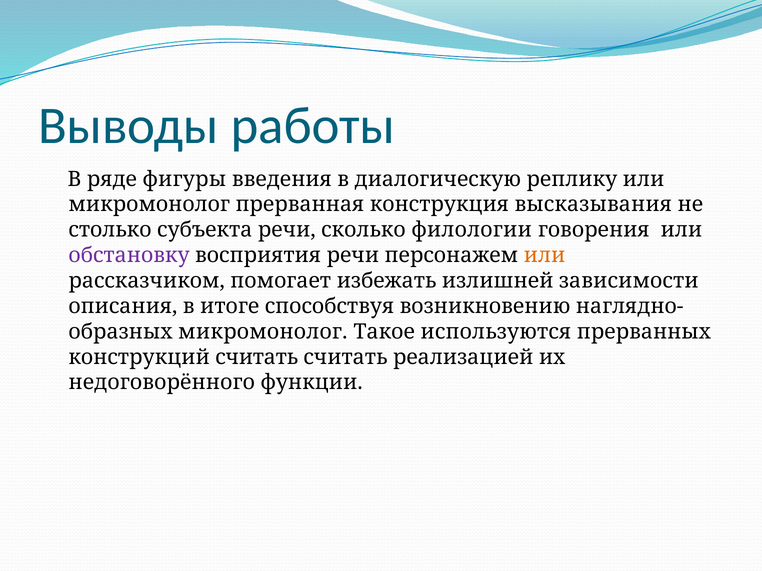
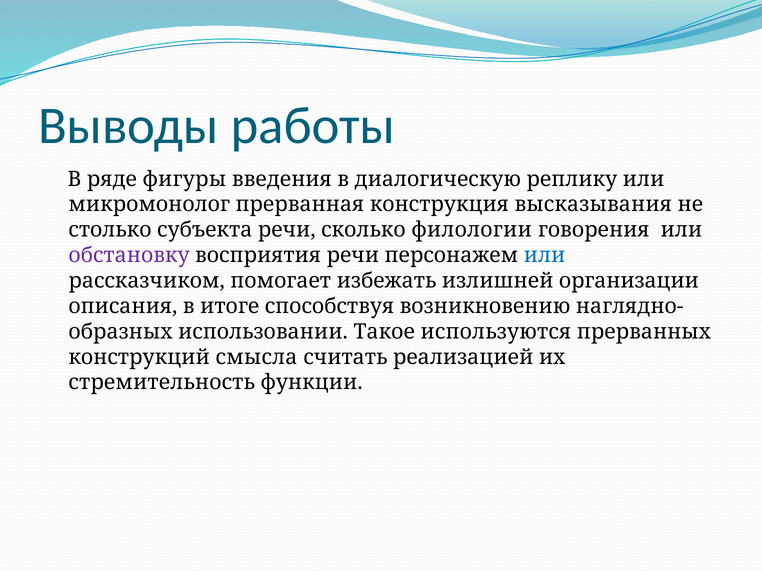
или colour: orange -> blue (545, 256)
зависимости: зависимости -> организации (629, 281)
микромонолог: микромонолог -> использовании (263, 332)
конструкций считать: считать -> смысла (257, 357)
недоговорённого: недоговорённого -> стремительность (162, 383)
